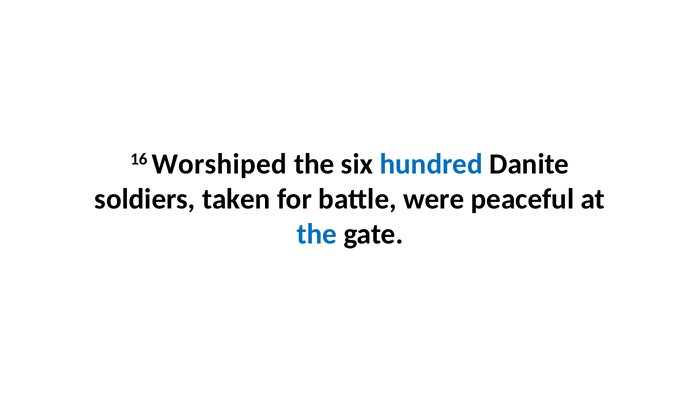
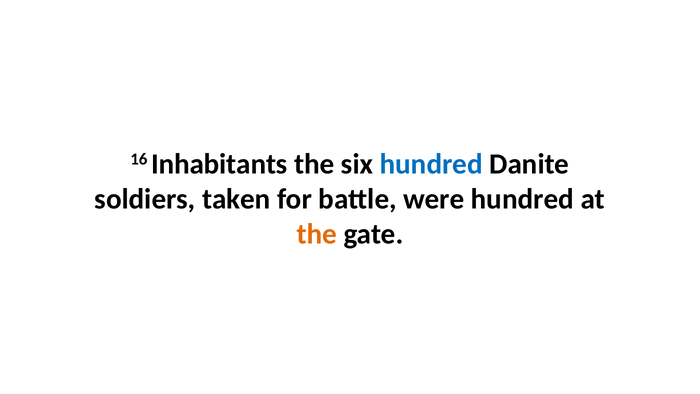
Worshiped: Worshiped -> Inhabitants (219, 164)
were peaceful: peaceful -> hundred (522, 199)
the colour: blue -> orange (317, 234)
